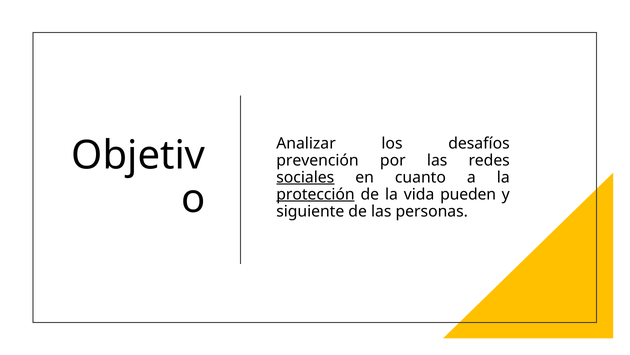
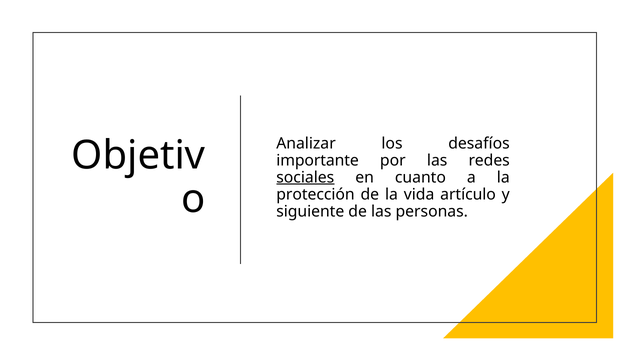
prevención: prevención -> importante (318, 160)
protección underline: present -> none (315, 194)
pueden: pueden -> artículo (468, 194)
